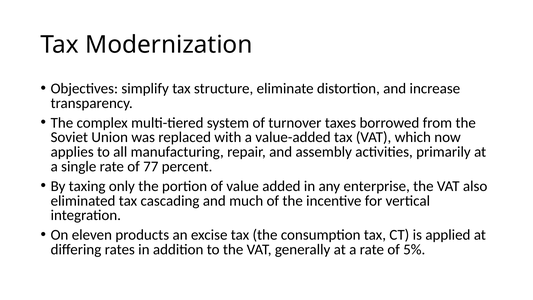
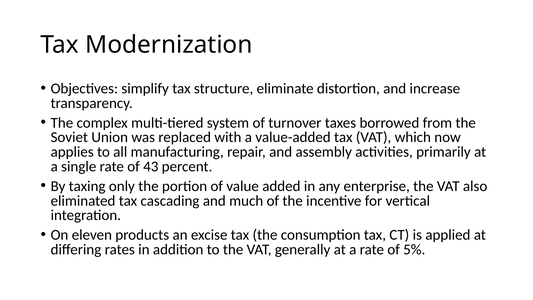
77: 77 -> 43 (151, 166)
